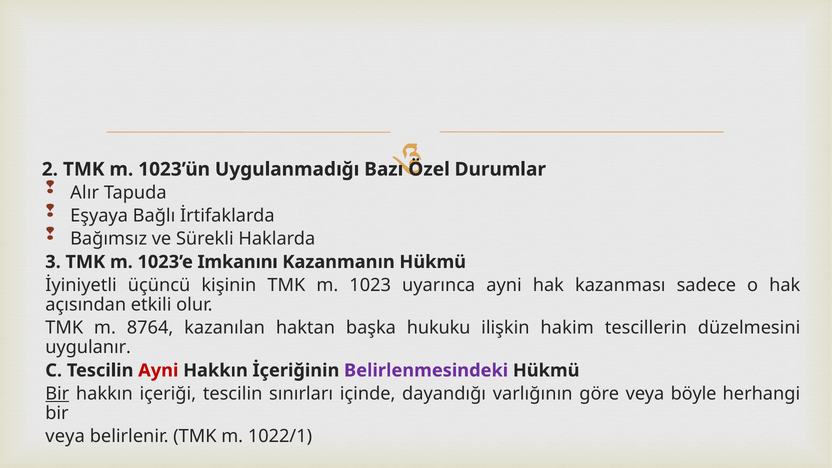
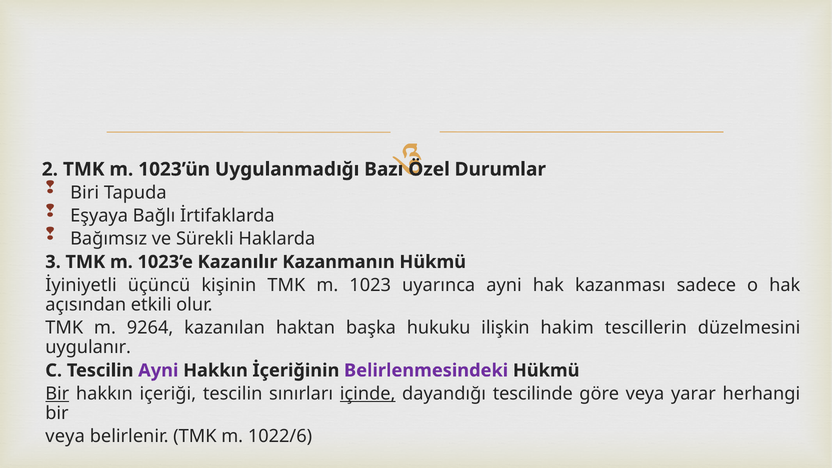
Alır: Alır -> Biri (85, 193)
Imkanını: Imkanını -> Kazanılır (238, 262)
8764: 8764 -> 9264 (150, 328)
Ayni colour: red -> purple (158, 370)
içinde underline: none -> present (368, 394)
varlığının: varlığının -> tescilinde (533, 394)
böyle: böyle -> yarar (693, 394)
1022/1: 1022/1 -> 1022/6 (280, 436)
